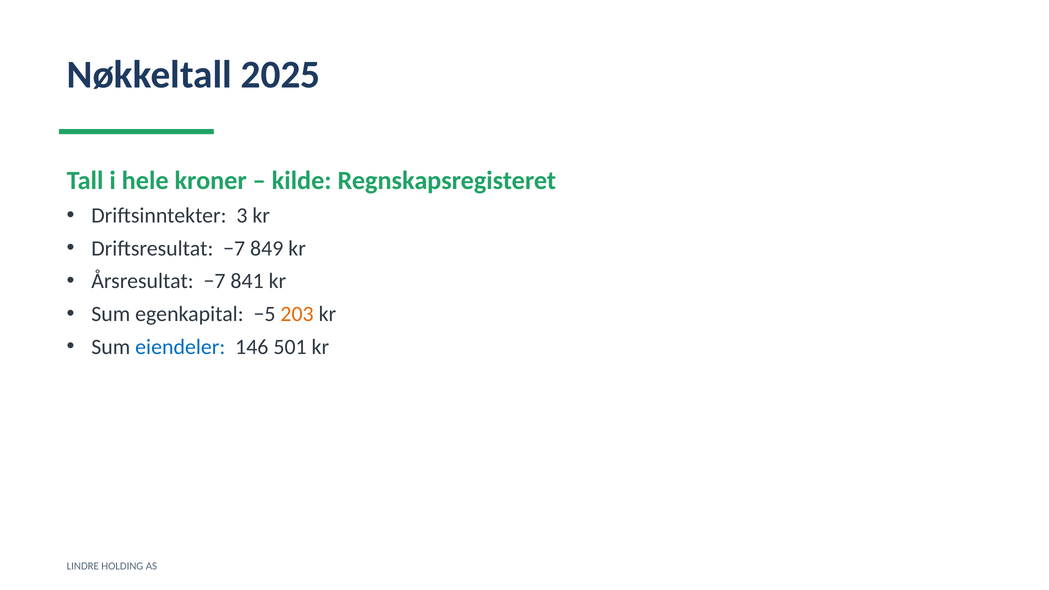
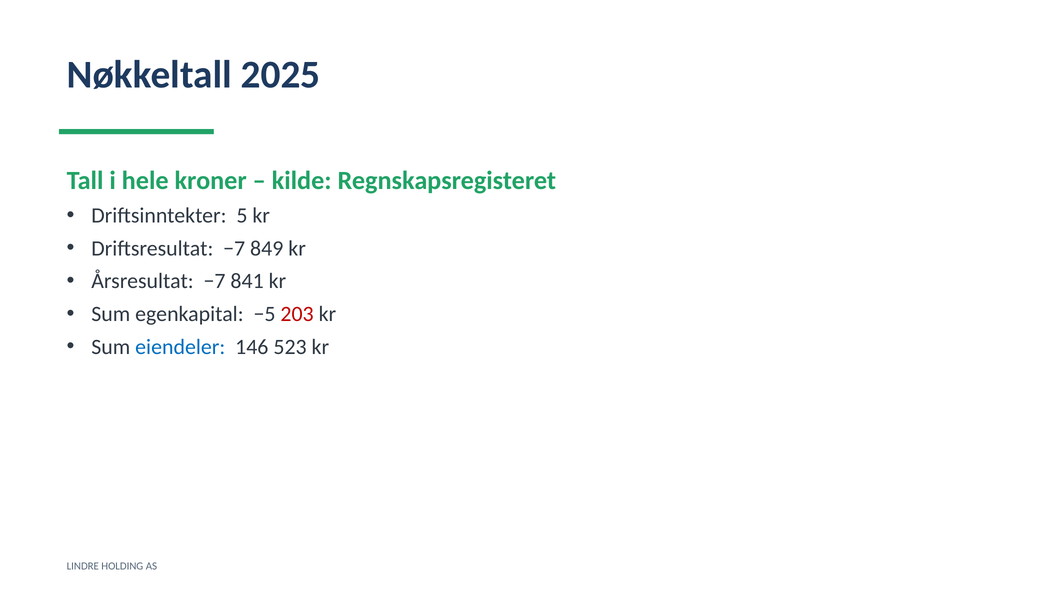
3: 3 -> 5 (242, 216)
203 colour: orange -> red (297, 314)
501: 501 -> 523 (290, 347)
